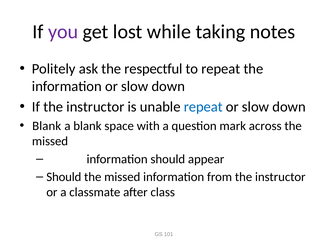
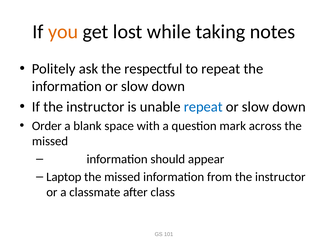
you colour: purple -> orange (63, 32)
Blank: Blank -> Order (47, 126)
Should: Should -> Laptop (64, 177)
